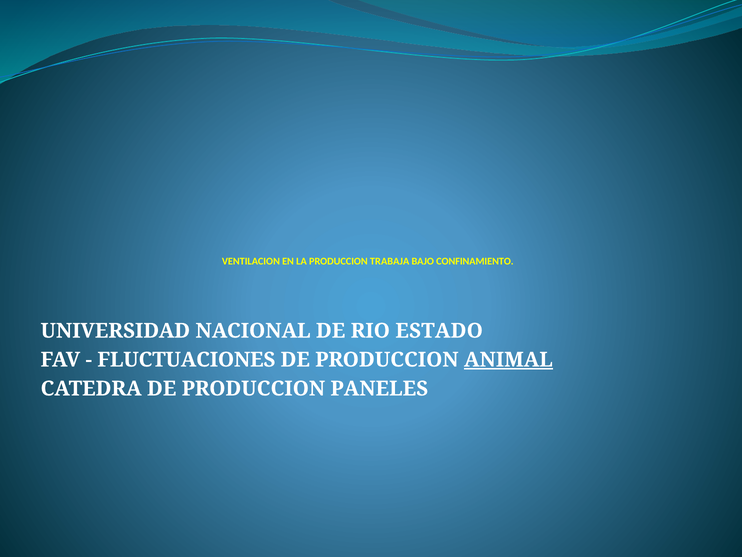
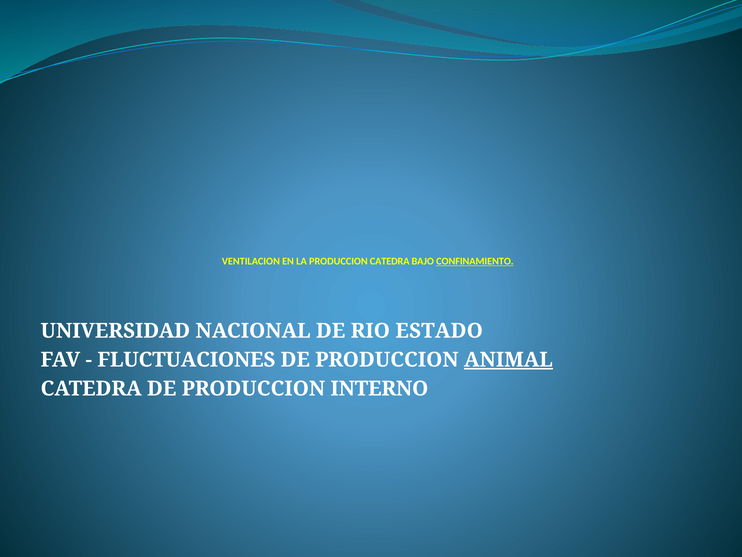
PRODUCCION TRABAJA: TRABAJA -> CATEDRA (390, 261)
CONFINAMIENTO underline: none -> present (475, 261)
PANELES: PANELES -> INTERNO (379, 388)
